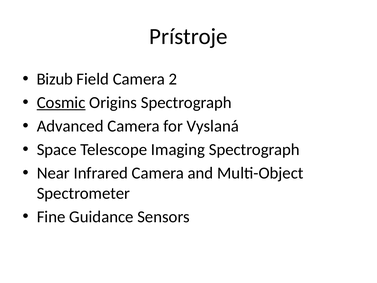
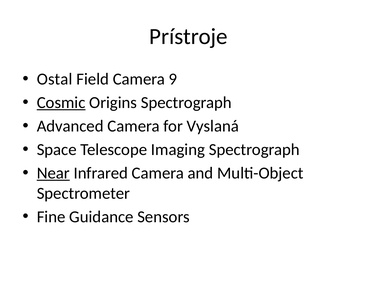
Bizub: Bizub -> Ostal (55, 79)
2: 2 -> 9 (173, 79)
Near underline: none -> present (53, 173)
